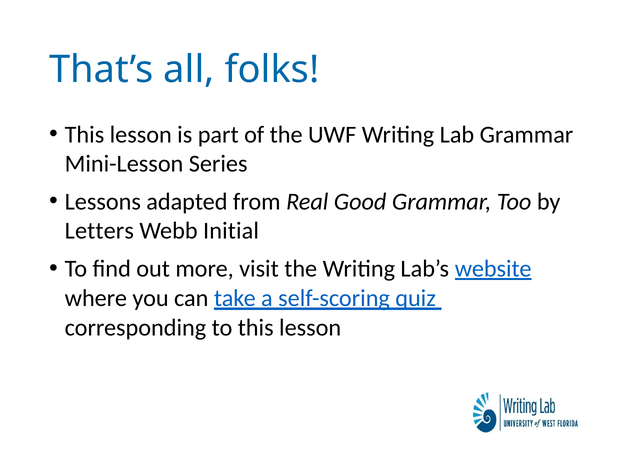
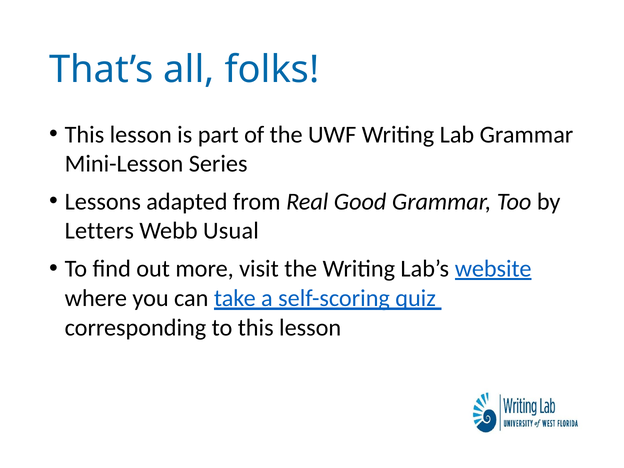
Initial: Initial -> Usual (231, 231)
